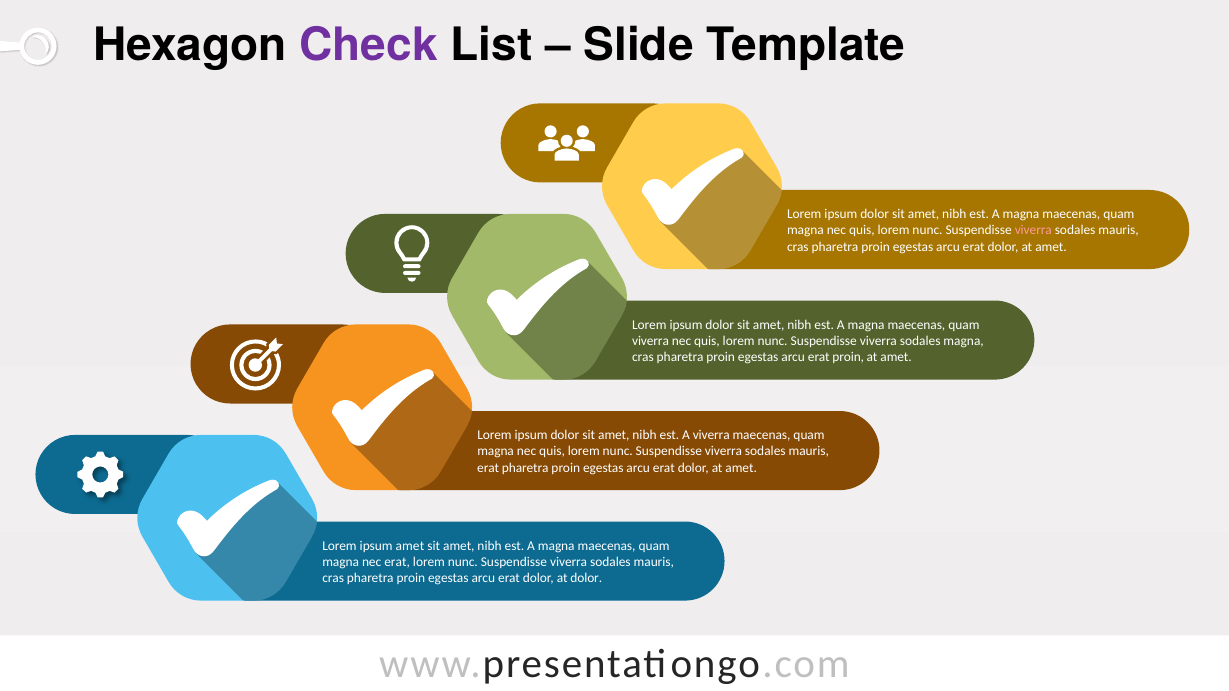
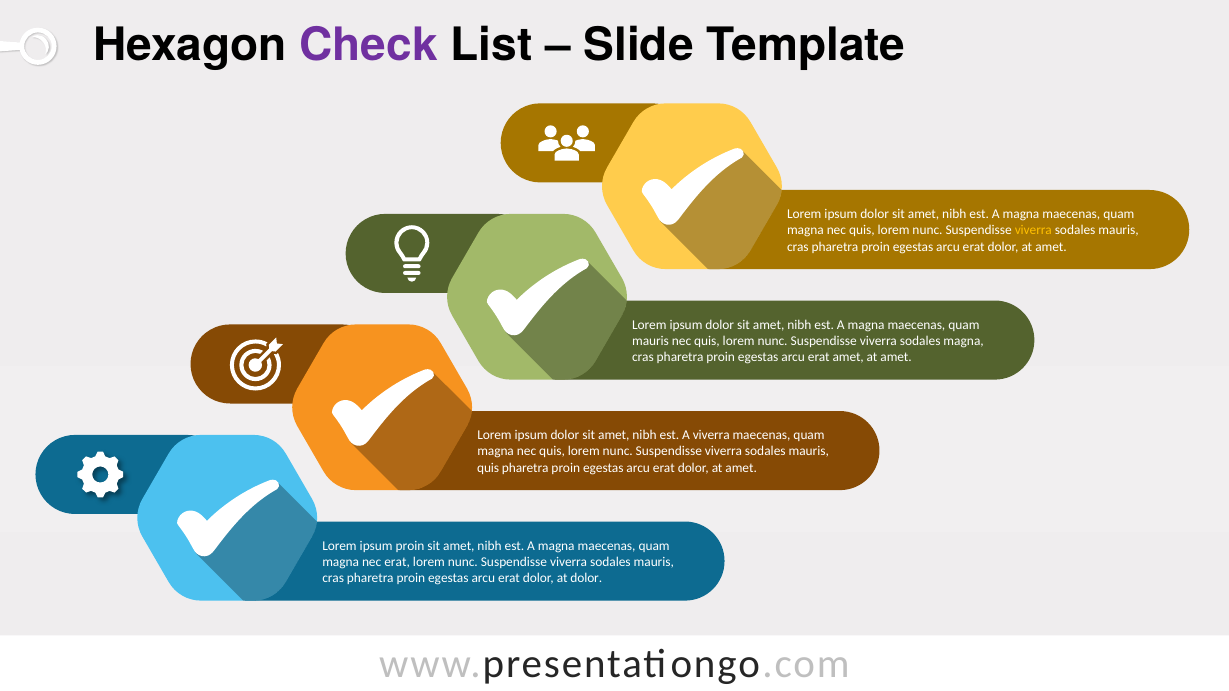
viverra colour: pink -> yellow (1033, 231)
viverra: viverra -> mauris (651, 341)
erat proin: proin -> amet (848, 357)
erat: erat -> quis (488, 468)
ipsum amet: amet -> proin (410, 546)
